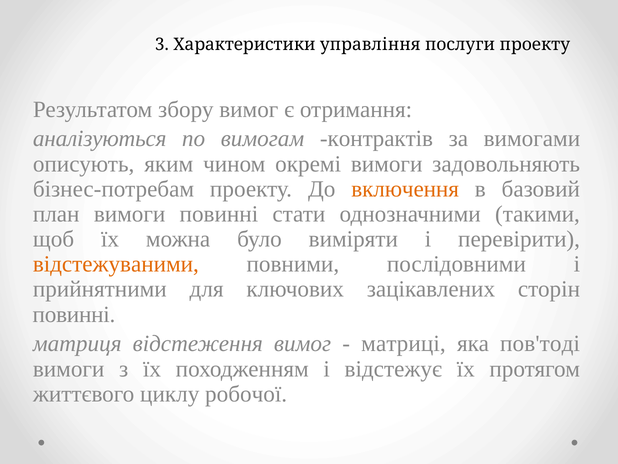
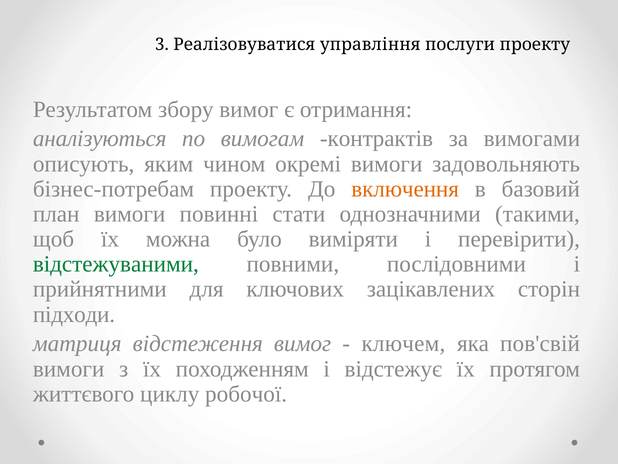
Характеристики: Характеристики -> Реалізовуватися (244, 44)
відстежуваними colour: orange -> green (116, 264)
повинні: повинні -> підходи (74, 314)
матриці: матриці -> ключем (403, 343)
пов'тоді: пов'тоді -> пов'свій (540, 343)
